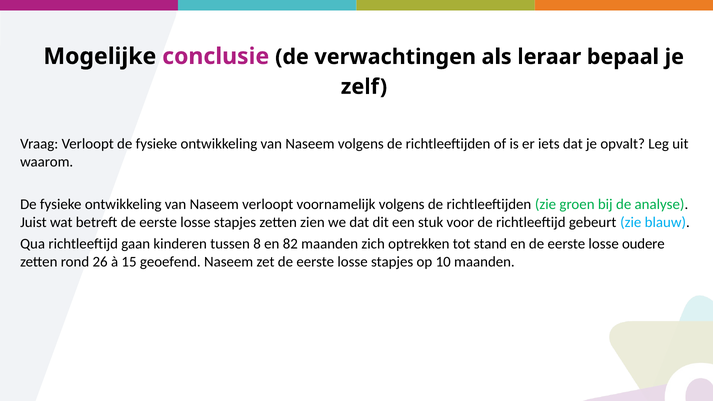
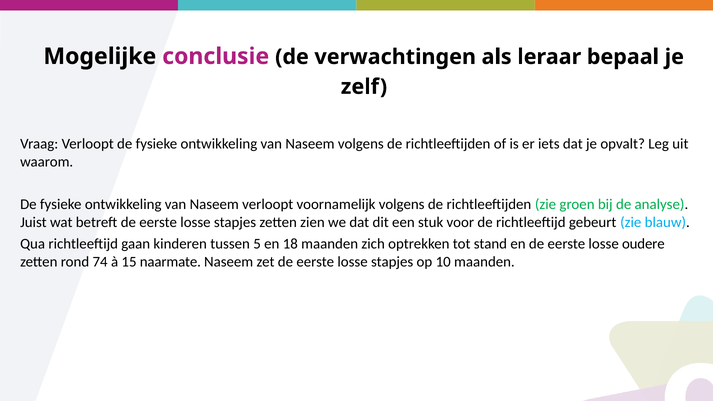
8: 8 -> 5 (257, 244)
82: 82 -> 18 (290, 244)
26: 26 -> 74 (100, 262)
geoefend: geoefend -> naarmate (170, 262)
